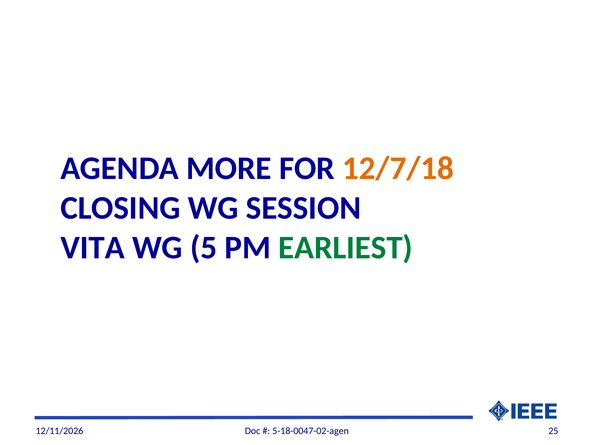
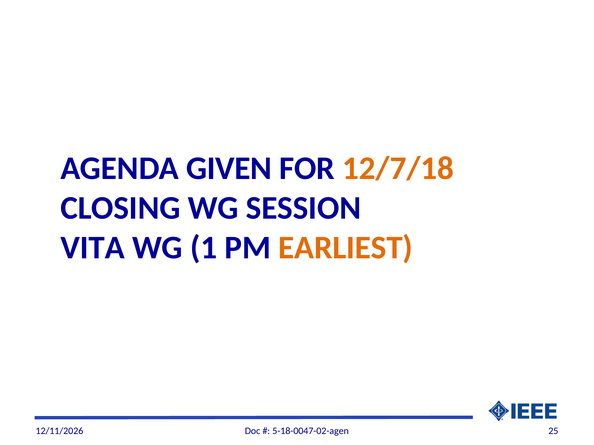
MORE: MORE -> GIVEN (229, 169)
5: 5 -> 1 (204, 248)
EARLIEST colour: green -> orange (346, 248)
